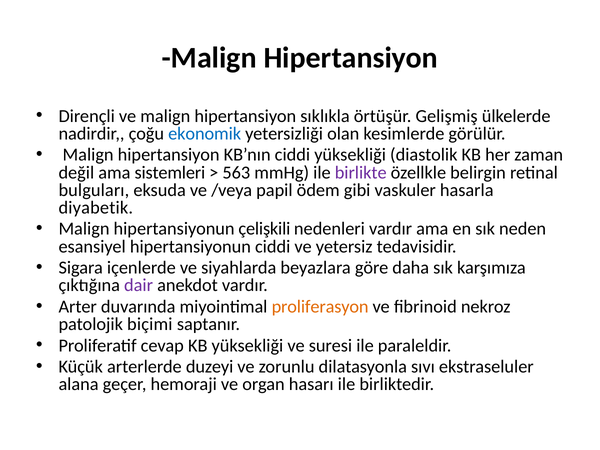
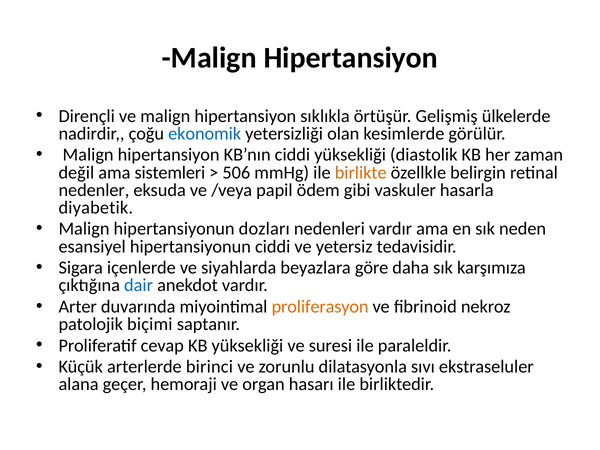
563: 563 -> 506 (236, 172)
birlikte colour: purple -> orange (361, 172)
bulguları: bulguları -> nedenler (94, 190)
çelişkili: çelişkili -> dozları (264, 229)
dair colour: purple -> blue (139, 285)
duzeyi: duzeyi -> birinci (209, 367)
